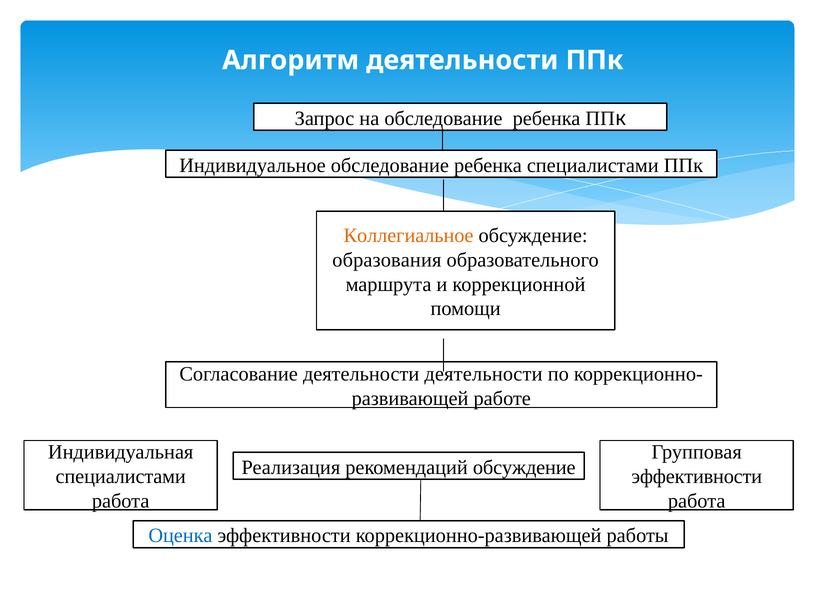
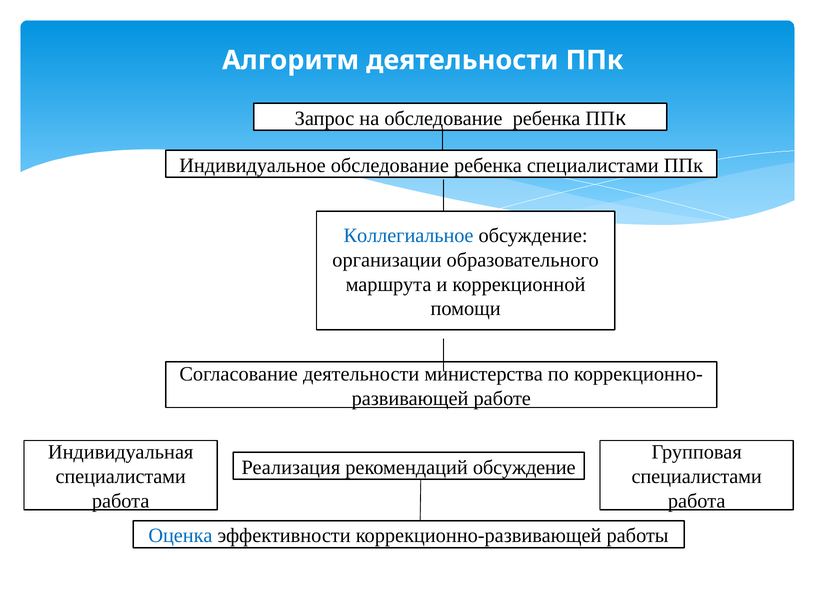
Коллегиальное colour: orange -> blue (409, 236)
образования: образования -> организации (387, 260)
деятельности деятельности: деятельности -> министерства (484, 374)
эффективности: эффективности -> специалистами (697, 477)
